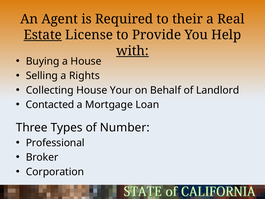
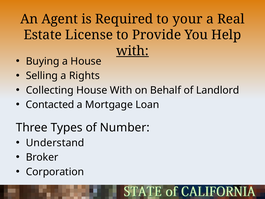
their: their -> your (188, 19)
Estate underline: present -> none (43, 35)
House Your: Your -> With (121, 90)
Professional: Professional -> Understand (55, 143)
